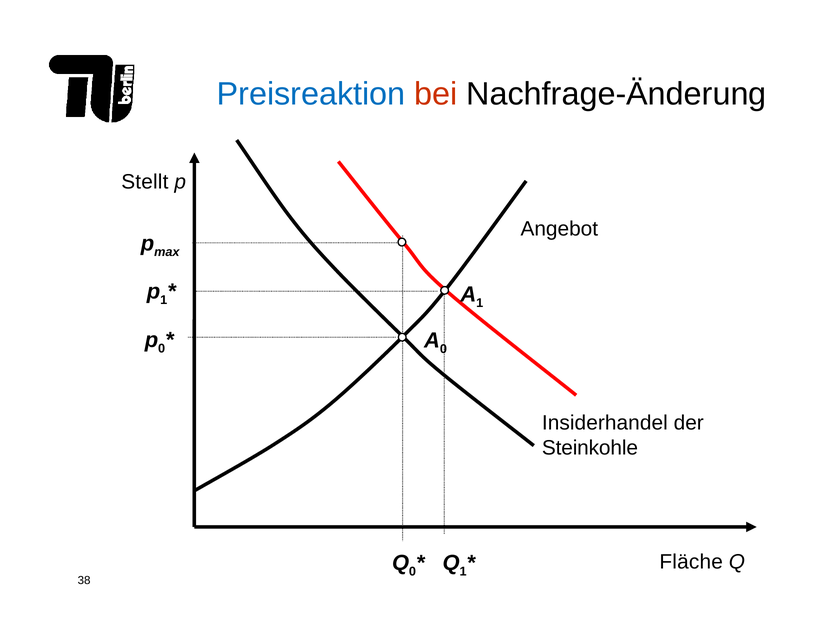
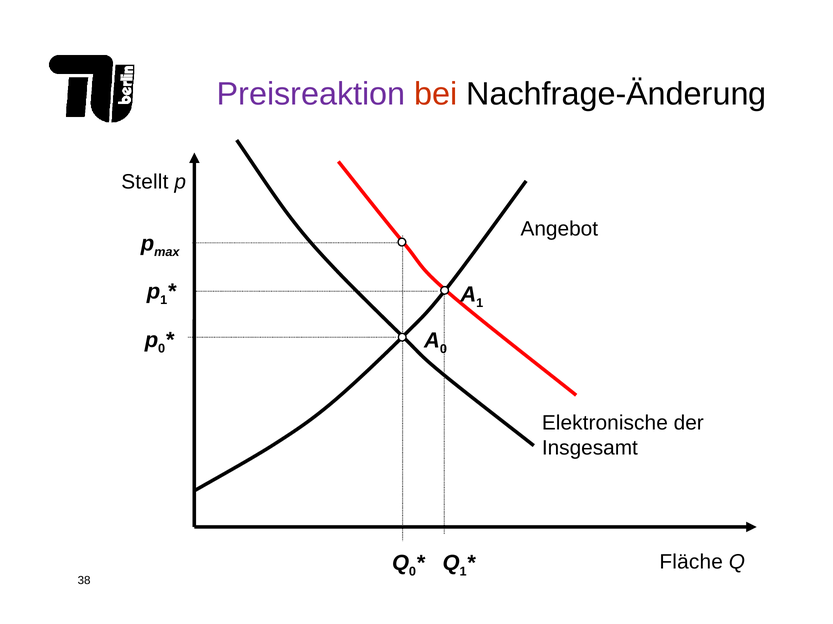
Preisreaktion colour: blue -> purple (311, 94)
Insiderhandel: Insiderhandel -> Elektronische (605, 423)
Steinkohle: Steinkohle -> Insgesamt (590, 448)
